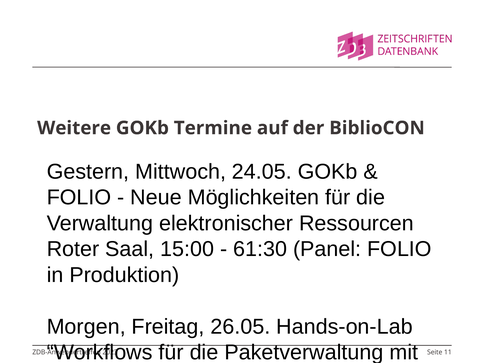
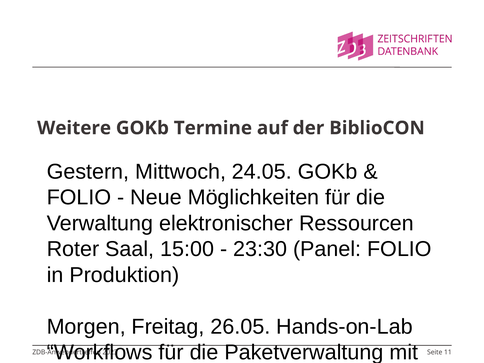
61:30: 61:30 -> 23:30 (260, 249)
